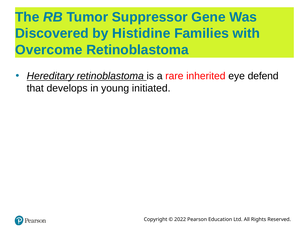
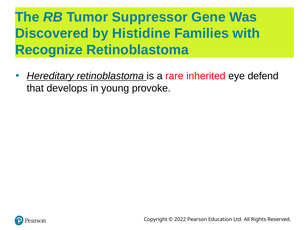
Overcome: Overcome -> Recognize (49, 50)
initiated: initiated -> provoke (151, 88)
